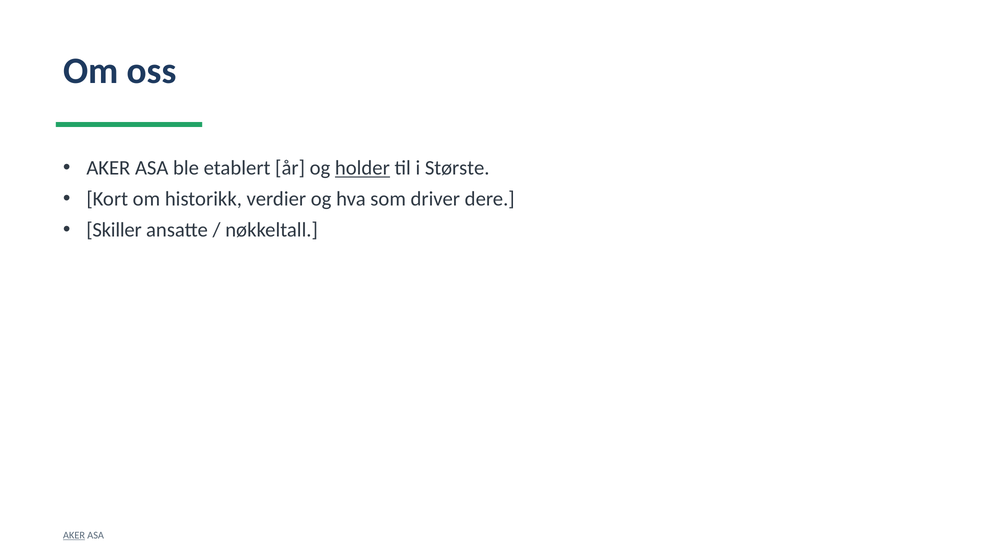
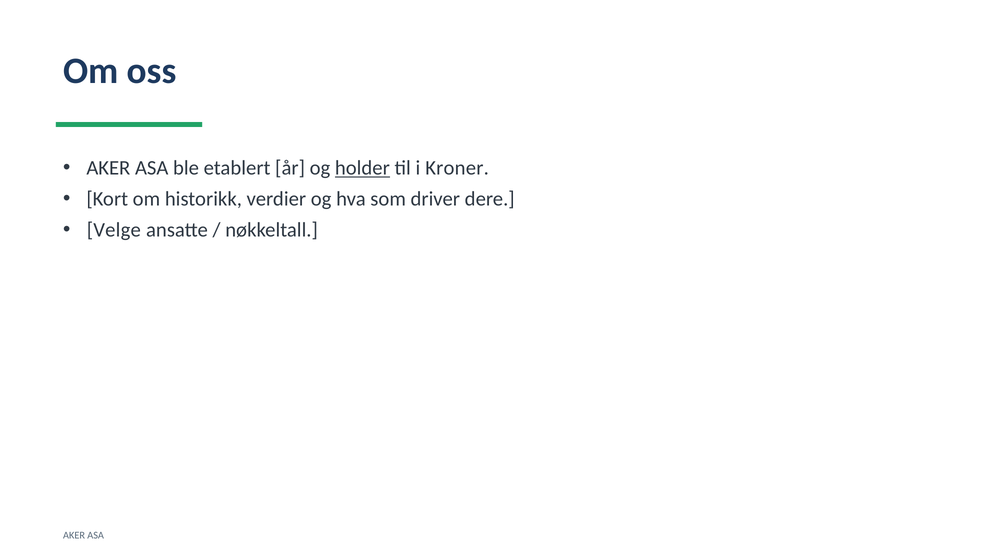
Største: Største -> Kroner (457, 168)
Skiller: Skiller -> Velge (114, 230)
AKER underline: present -> none (74, 535)
